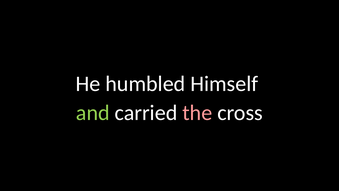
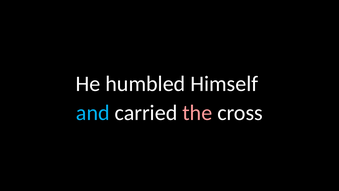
and colour: light green -> light blue (93, 113)
